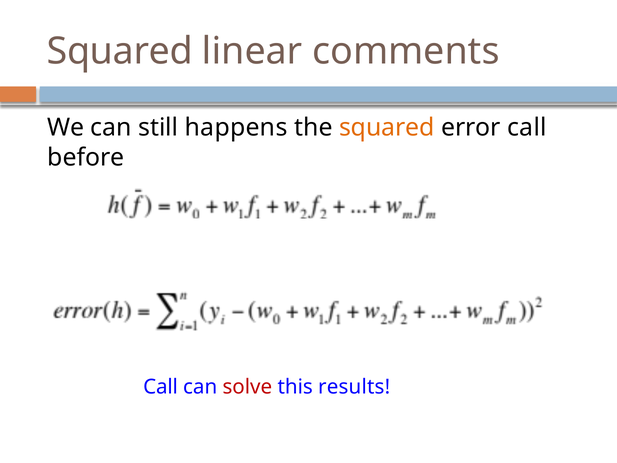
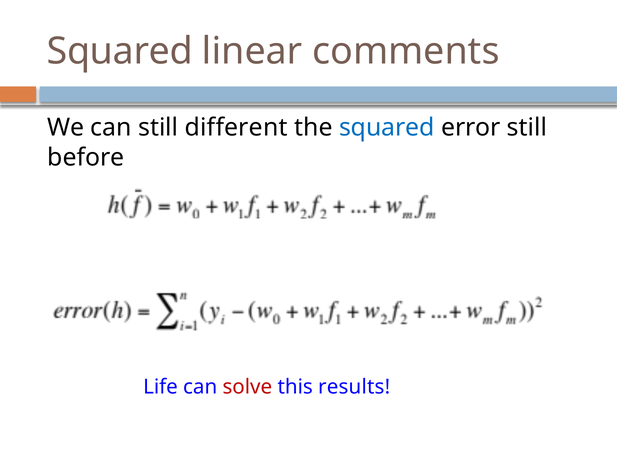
happens: happens -> different (236, 128)
squared colour: orange -> blue (387, 128)
error call: call -> still (527, 128)
Call: Call -> Life (160, 387)
